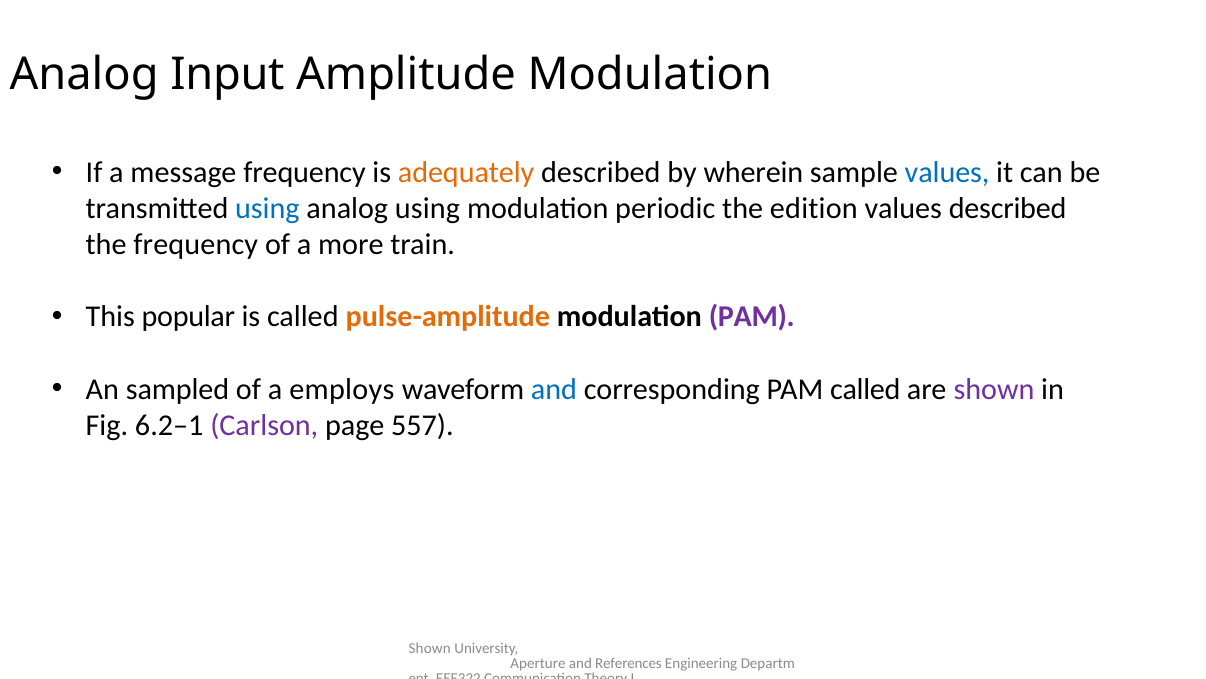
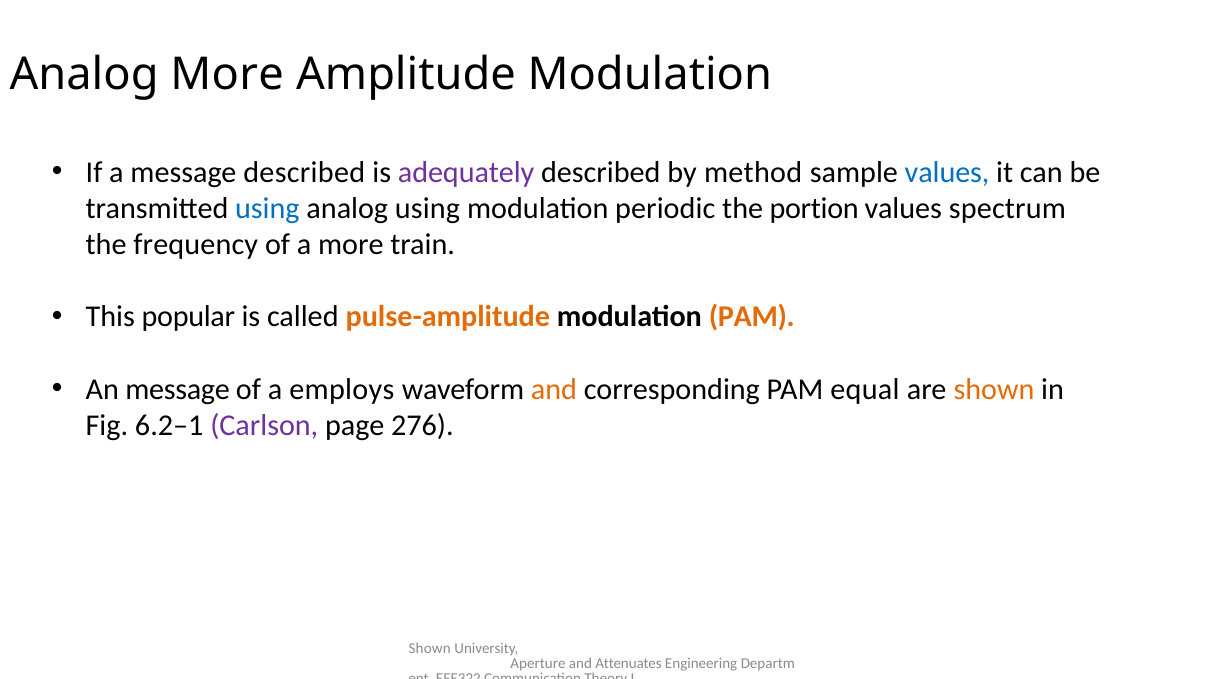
Analog Input: Input -> More (227, 75)
message frequency: frequency -> described (304, 172)
adequately colour: orange -> purple (466, 172)
wherein: wherein -> method (753, 172)
edition: edition -> portion (814, 208)
values described: described -> spectrum (1007, 208)
PAM colour: purple -> orange (752, 317)
An sampled: sampled -> message (178, 389)
and colour: blue -> orange (554, 389)
PAM called: called -> equal (865, 389)
shown colour: purple -> orange (994, 389)
557: 557 -> 276 (422, 425)
References: References -> Attenuates (629, 663)
